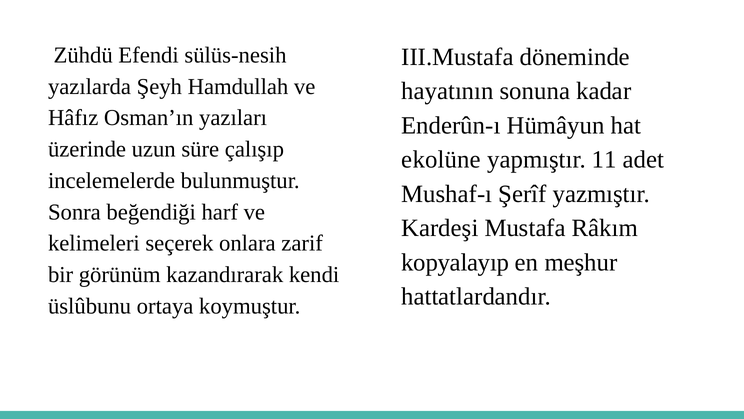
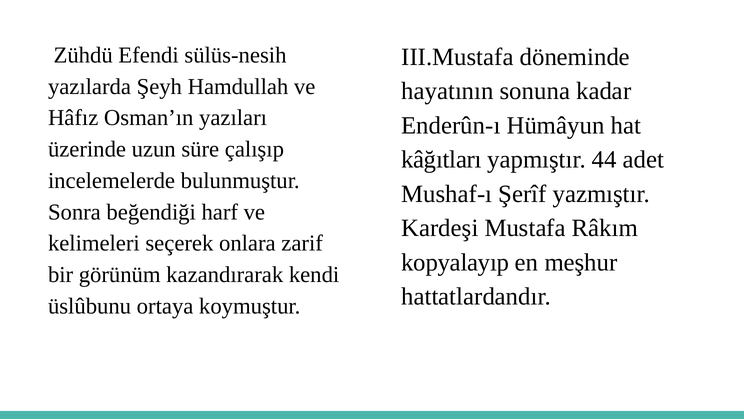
ekolüne: ekolüne -> kâğıtları (441, 160)
11: 11 -> 44 (604, 160)
